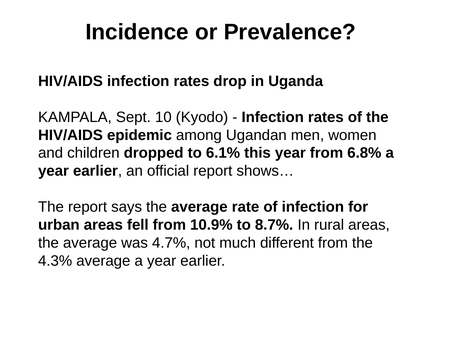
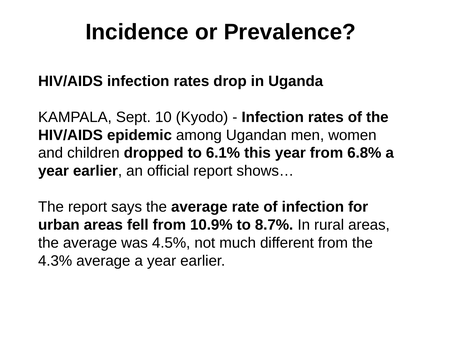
4.7%: 4.7% -> 4.5% (171, 243)
